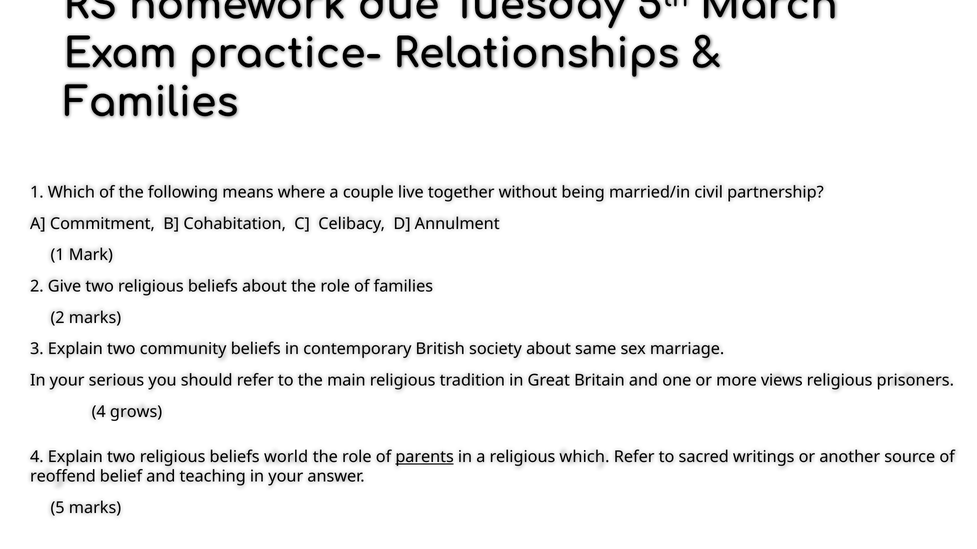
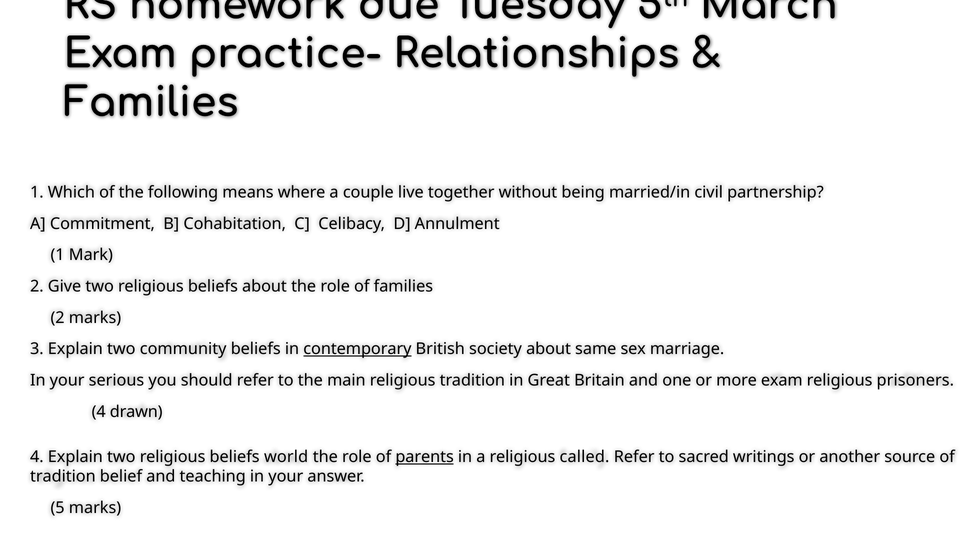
contemporary underline: none -> present (357, 349)
more views: views -> exam (782, 381)
grows: grows -> drawn (136, 412)
religious which: which -> called (584, 458)
reoffend: reoffend -> tradition (63, 477)
